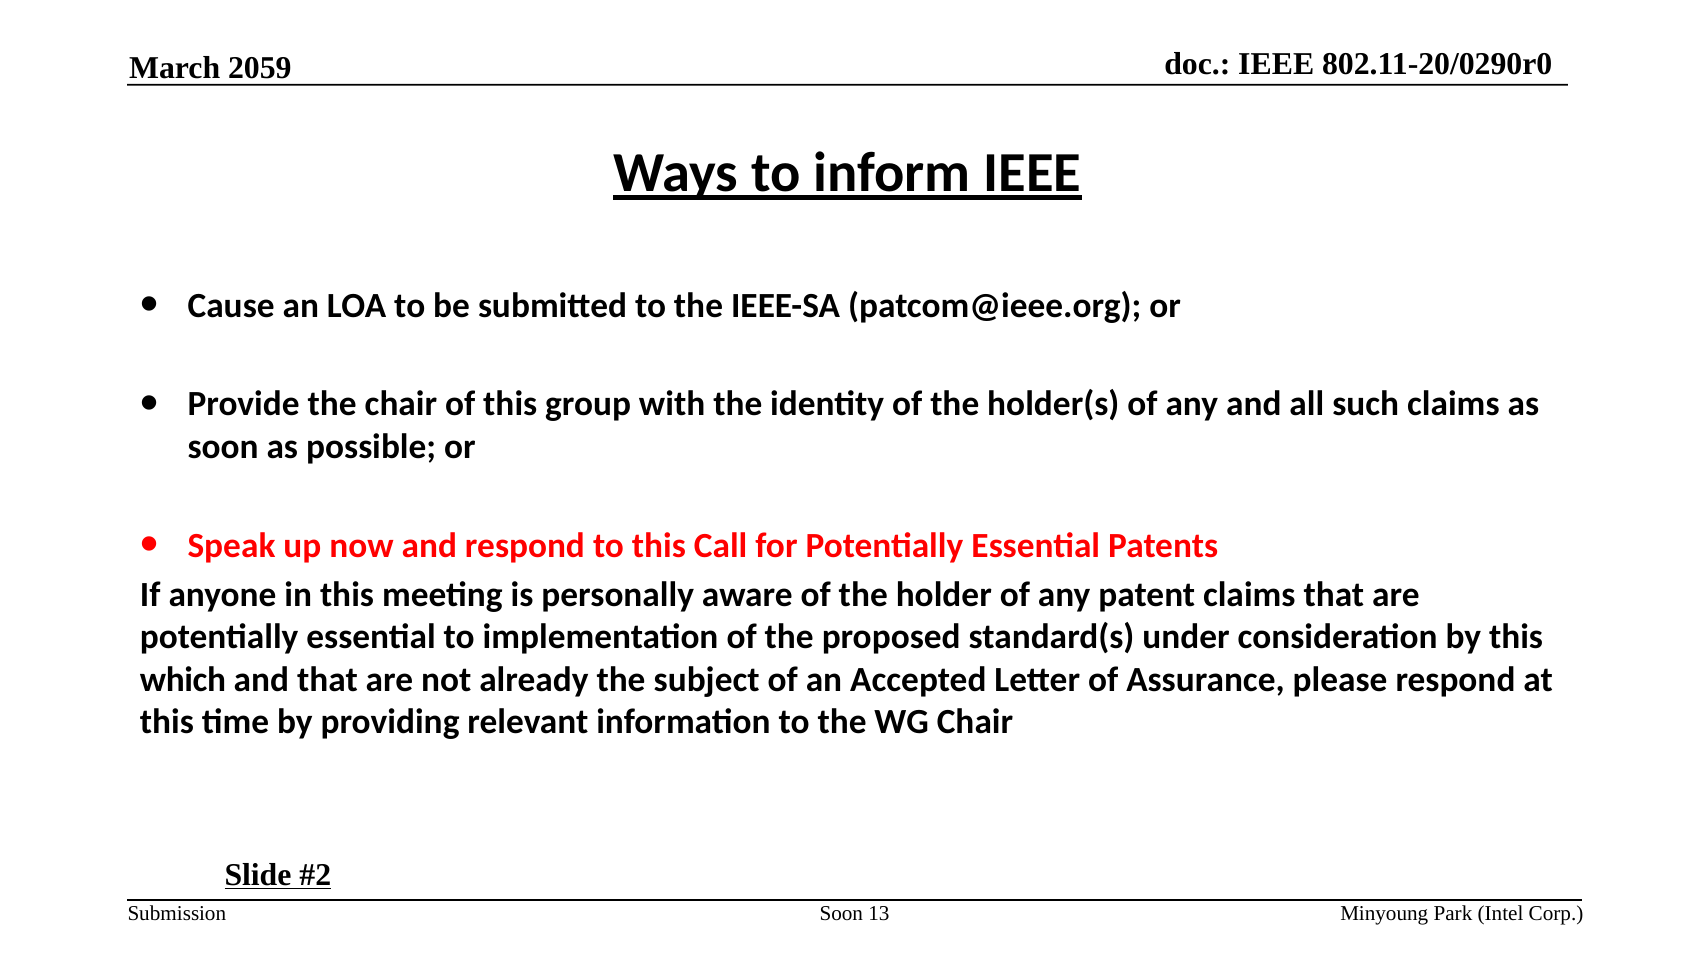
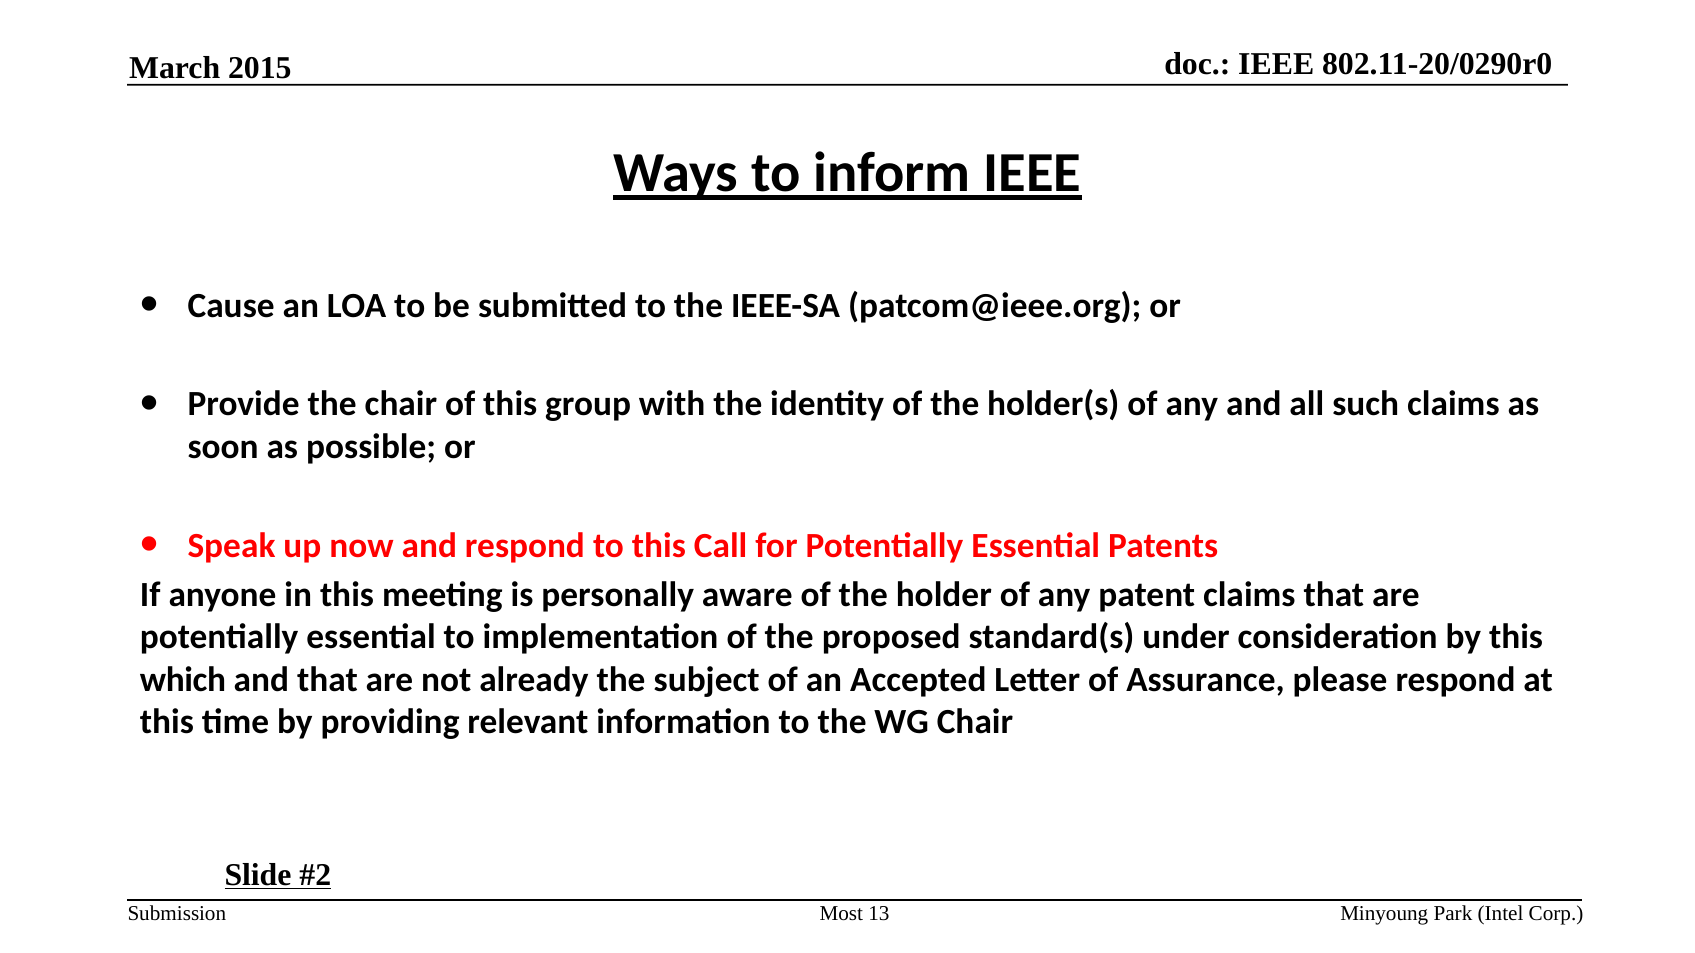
2059: 2059 -> 2015 (260, 68)
Soon: Soon -> Most (841, 914)
